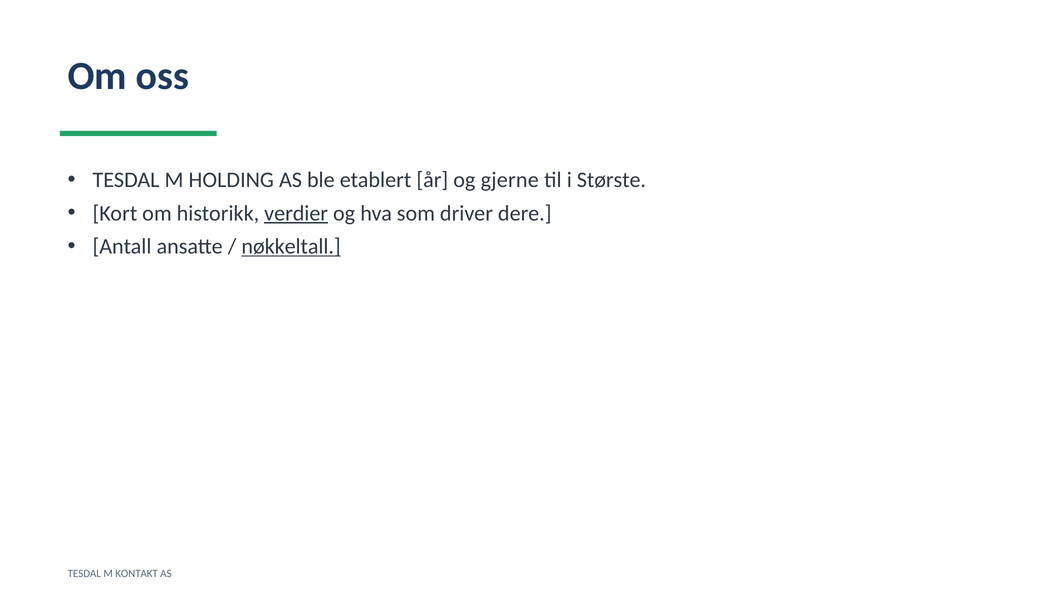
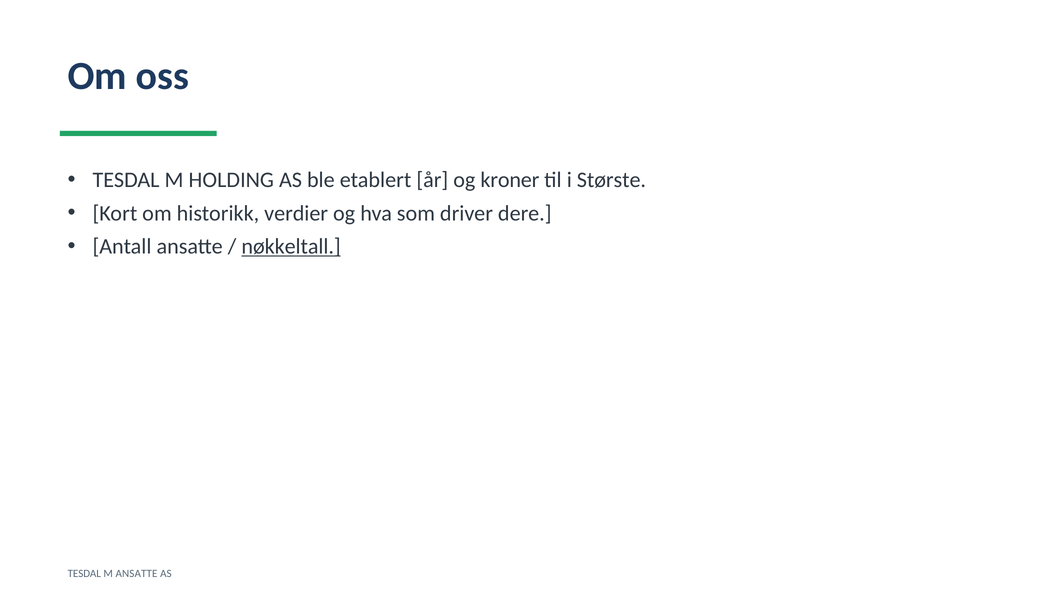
gjerne: gjerne -> kroner (510, 180)
verdier underline: present -> none (296, 213)
M KONTAKT: KONTAKT -> ANSATTE (137, 574)
